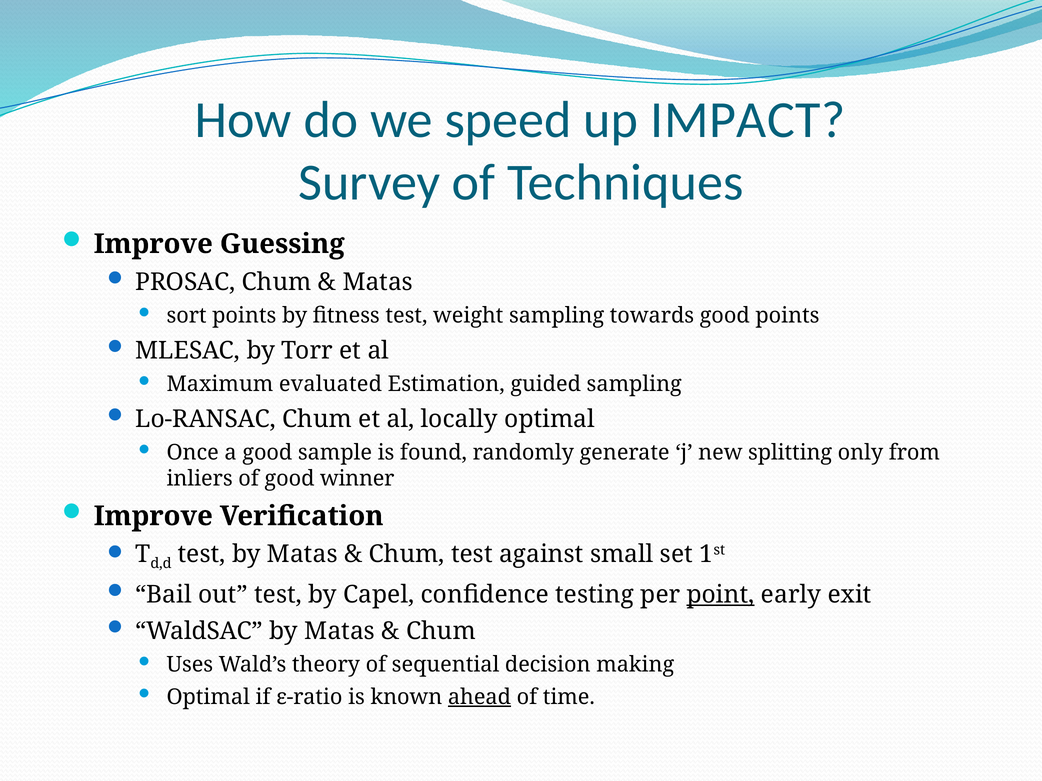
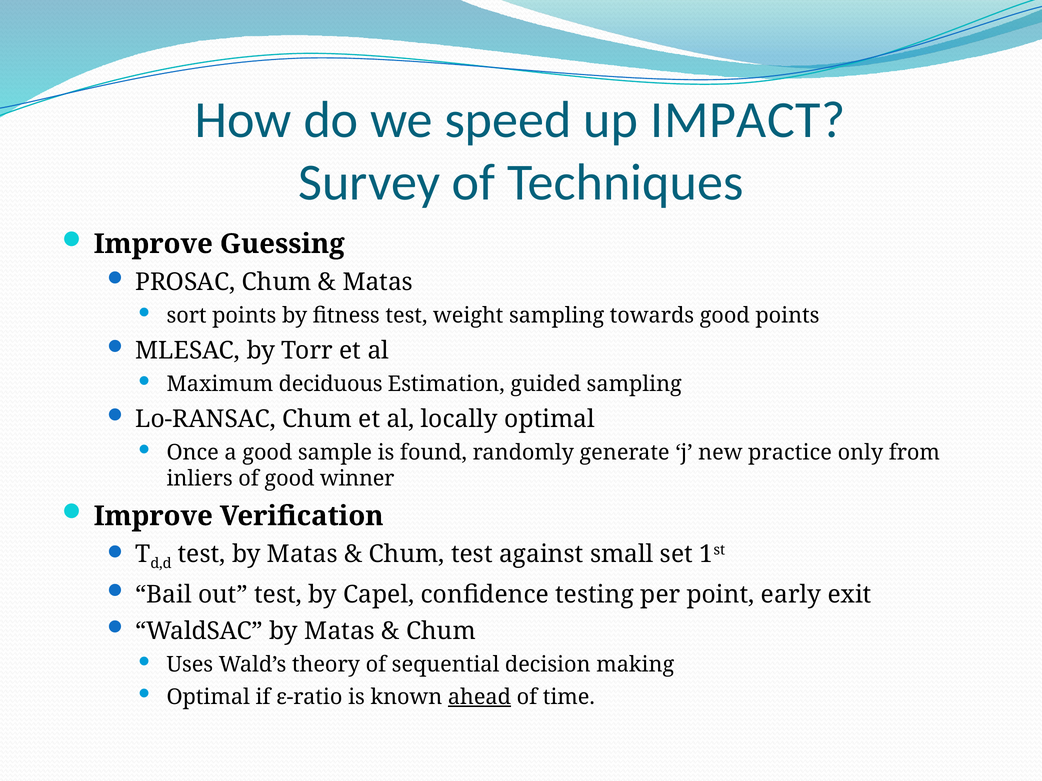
evaluated: evaluated -> deciduous (331, 384)
splitting: splitting -> practice (790, 453)
point underline: present -> none (721, 595)
